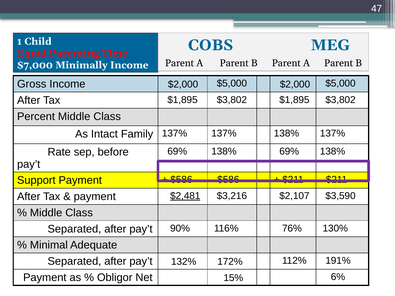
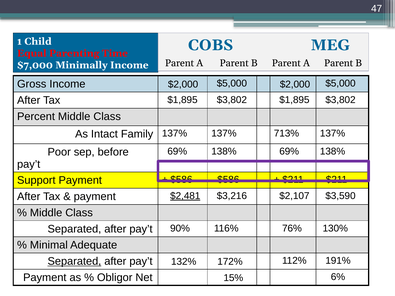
137% 138%: 138% -> 713% (286, 134)
Rate: Rate -> Poor (59, 152)
Separated underline: none -> present (74, 262)
